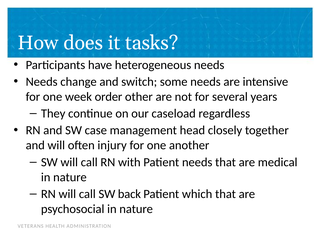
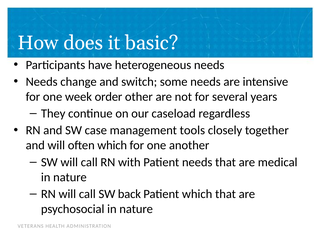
tasks: tasks -> basic (152, 43)
head: head -> tools (192, 130)
often injury: injury -> which (112, 145)
